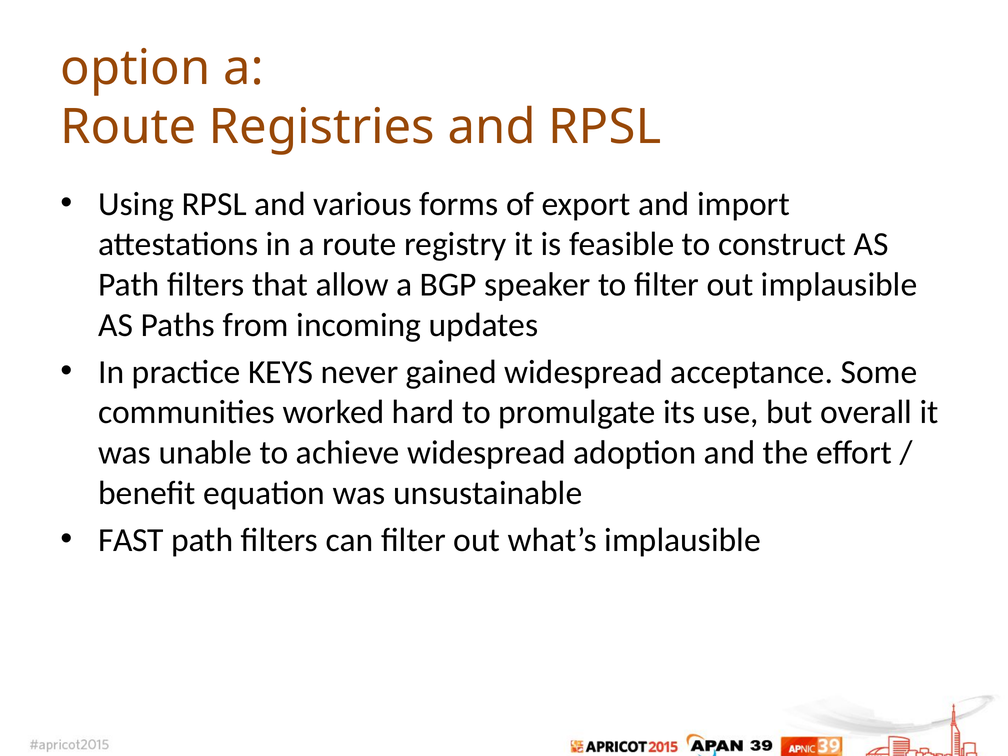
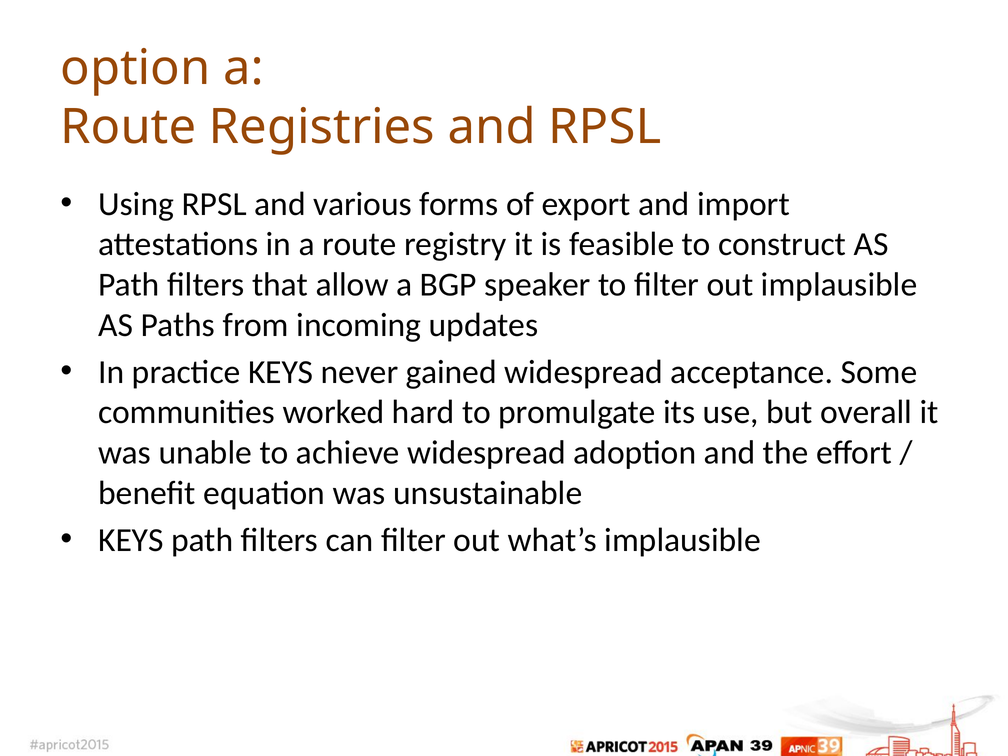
FAST: FAST -> KEYS (131, 540)
